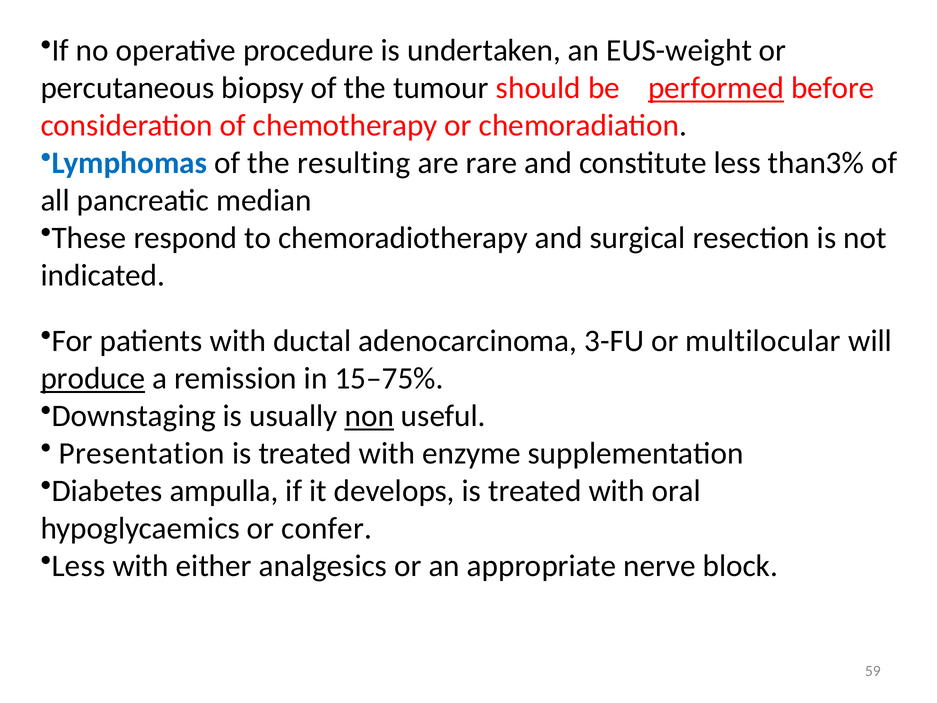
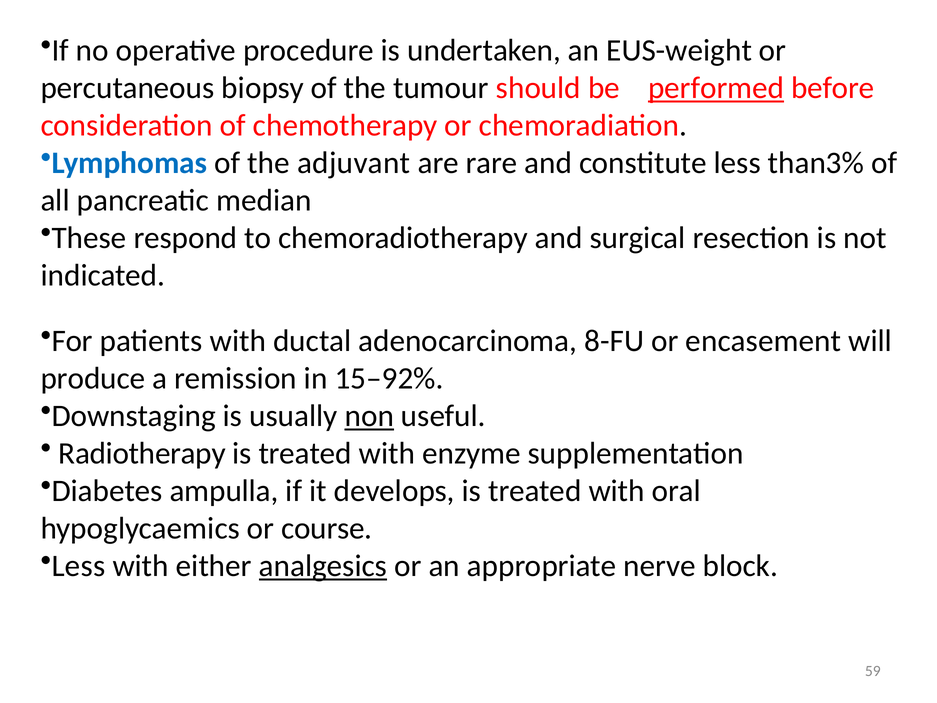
resulting: resulting -> adjuvant (354, 163)
3-FU: 3-FU -> 8-FU (614, 341)
multilocular: multilocular -> encasement (763, 341)
produce underline: present -> none (93, 378)
15–75%: 15–75% -> 15–92% (389, 378)
Presentation: Presentation -> Radiotherapy (142, 453)
confer: confer -> course (327, 528)
analgesics underline: none -> present (323, 566)
